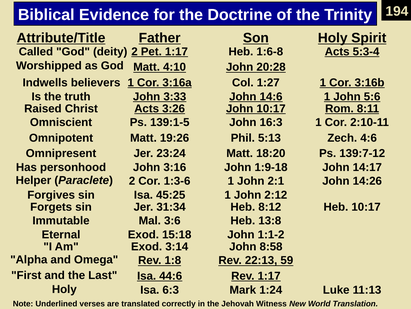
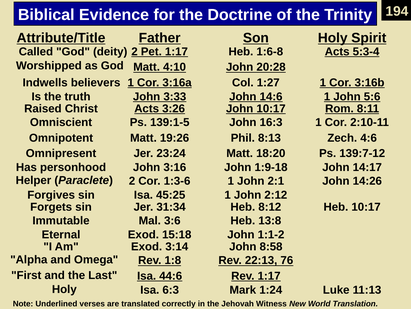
5:13: 5:13 -> 8:13 (269, 138)
59: 59 -> 76 (287, 260)
